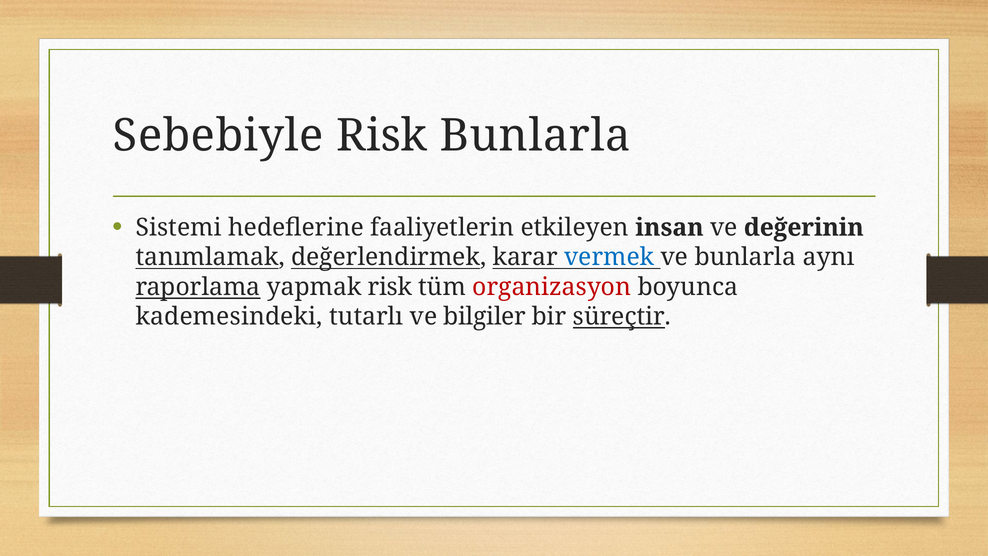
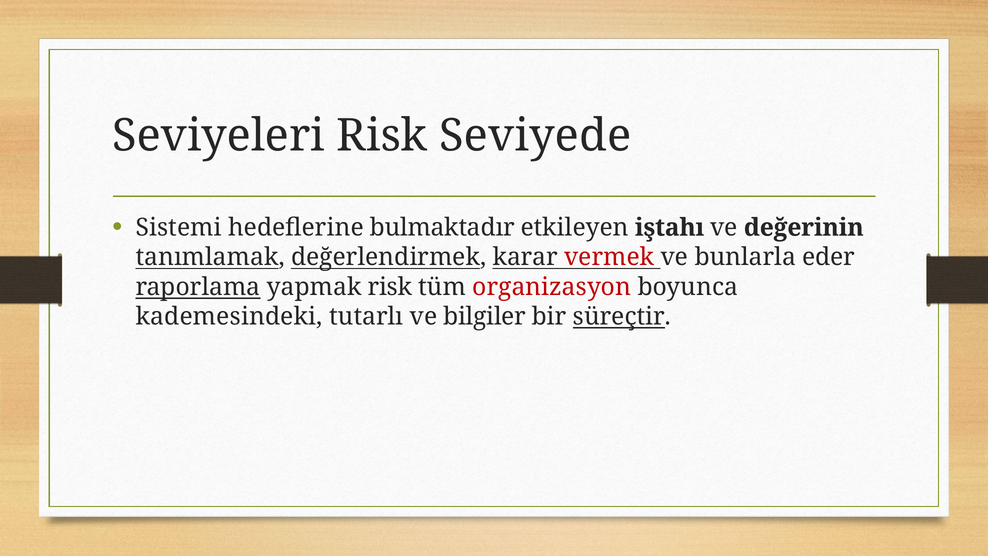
Sebebiyle: Sebebiyle -> Seviyeleri (219, 136)
Risk Bunlarla: Bunlarla -> Seviyede (535, 136)
faaliyetlerin: faaliyetlerin -> bulmaktadır (442, 227)
insan: insan -> iştahı (670, 227)
vermek colour: blue -> red (609, 257)
aynı: aynı -> eder (829, 257)
